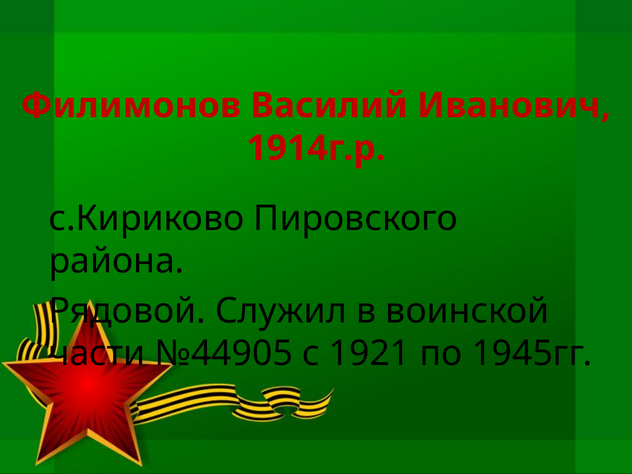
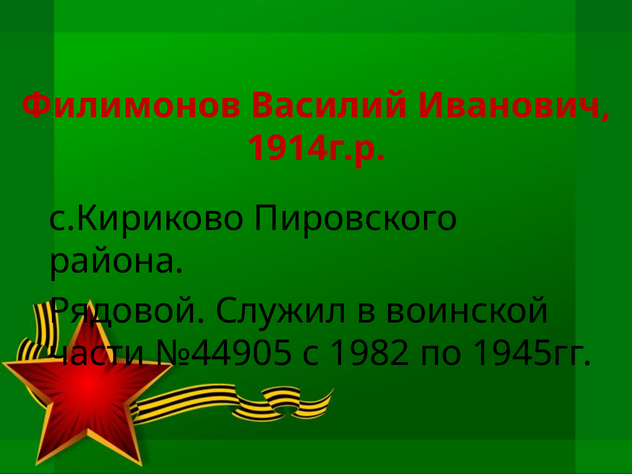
1921: 1921 -> 1982 (370, 354)
